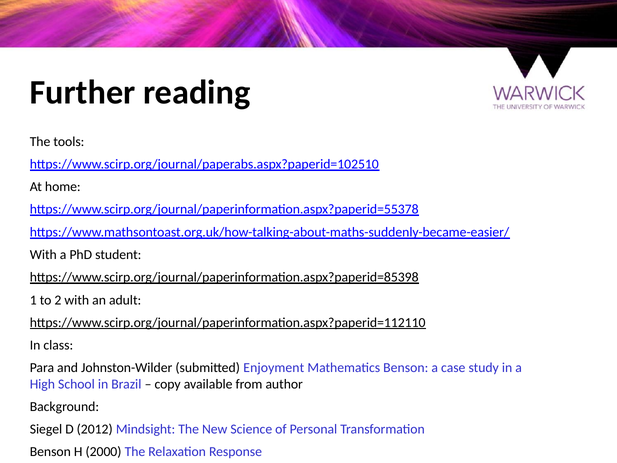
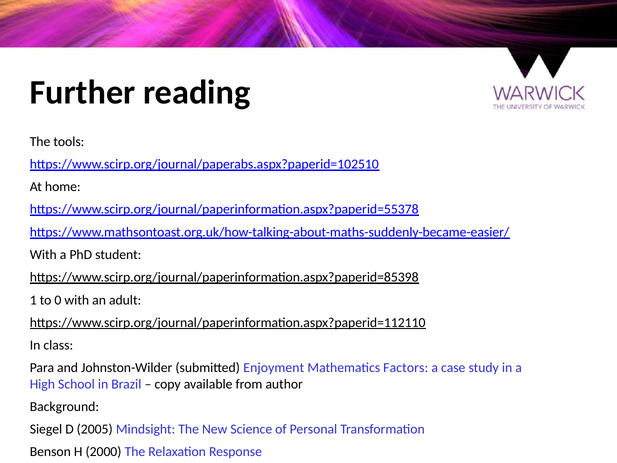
2: 2 -> 0 (58, 300)
Mathematics Benson: Benson -> Factors (406, 368)
2012: 2012 -> 2005 (95, 429)
